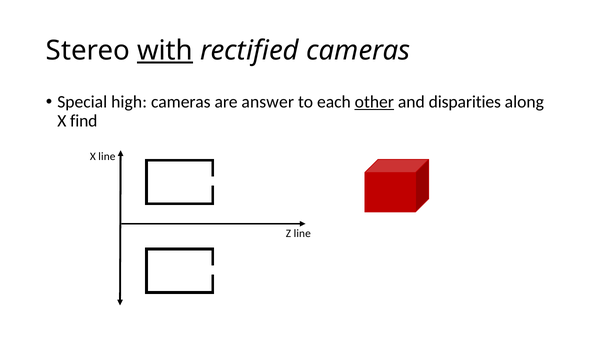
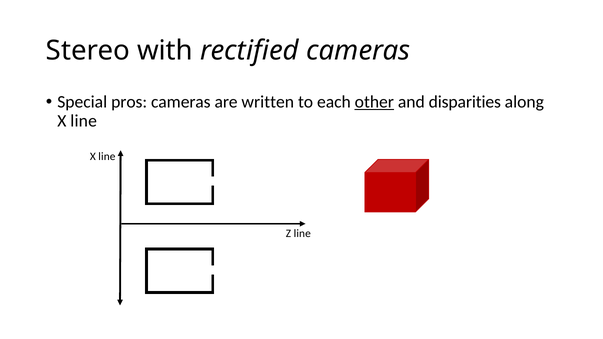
with underline: present -> none (165, 51)
high: high -> pros (129, 102)
answer: answer -> written (268, 102)
find: find -> line (84, 121)
